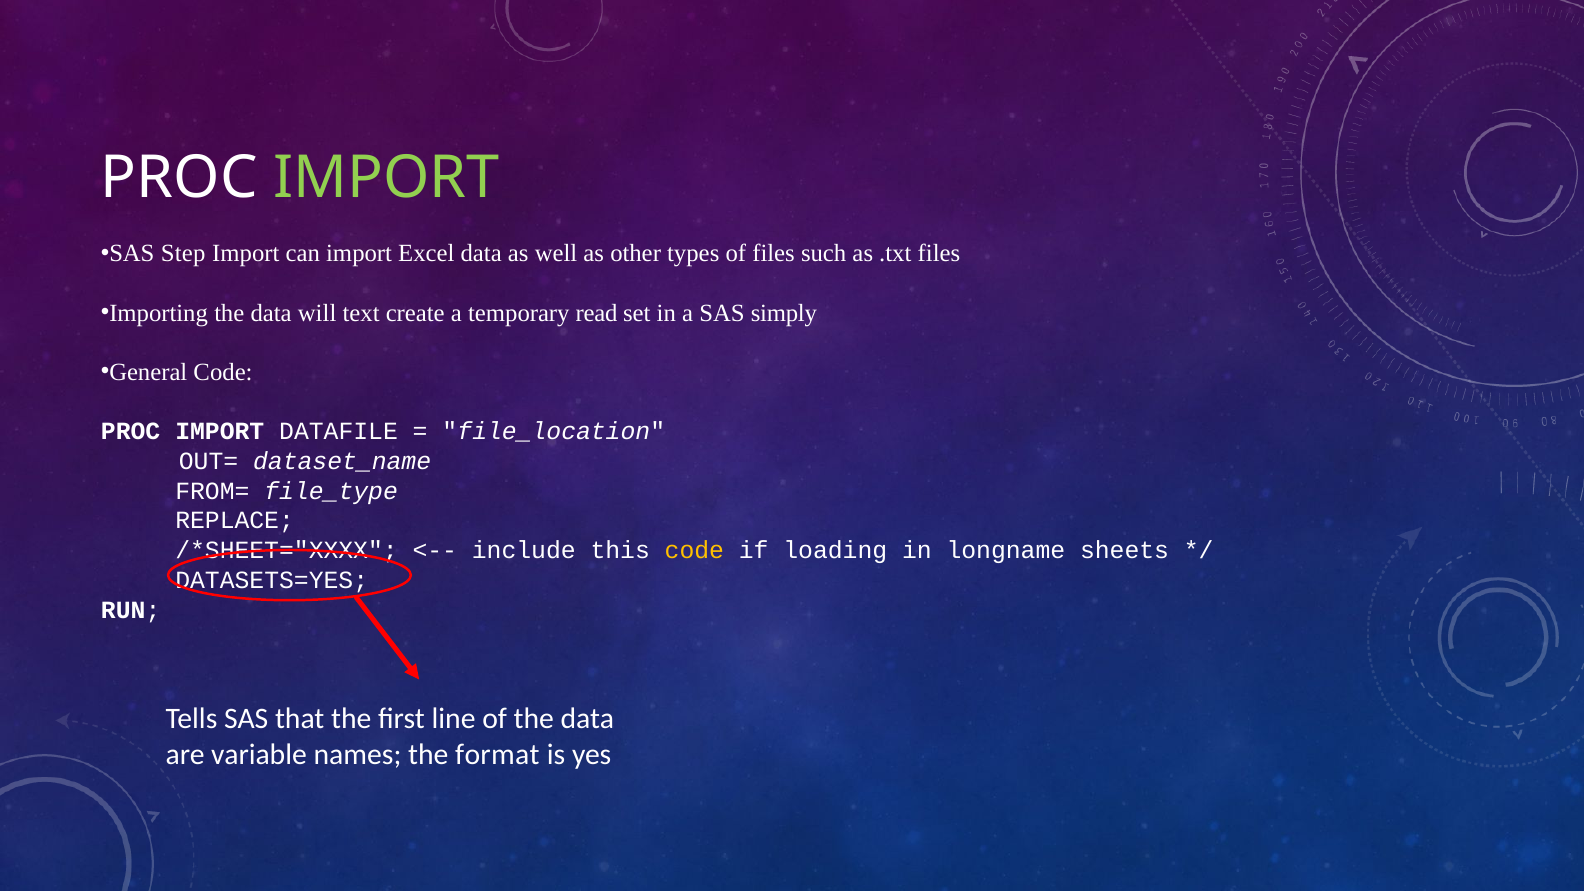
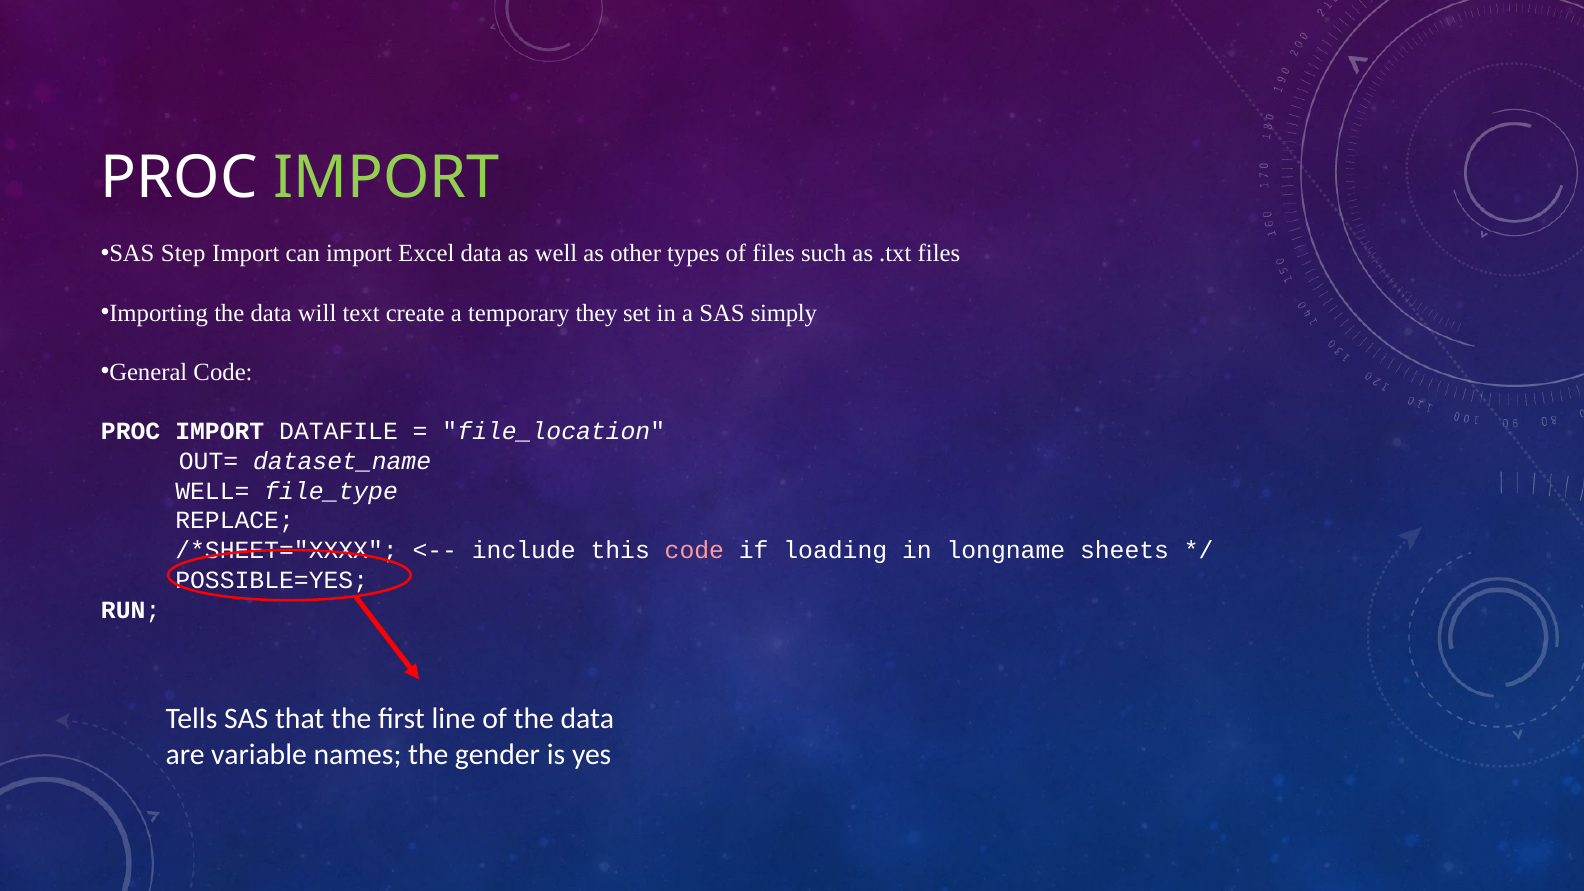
read: read -> they (597, 313)
FROM=: FROM= -> WELL= (212, 491)
code colour: yellow -> pink (694, 550)
DATASETS=YES: DATASETS=YES -> POSSIBLE=YES (272, 580)
format: format -> gender (498, 755)
